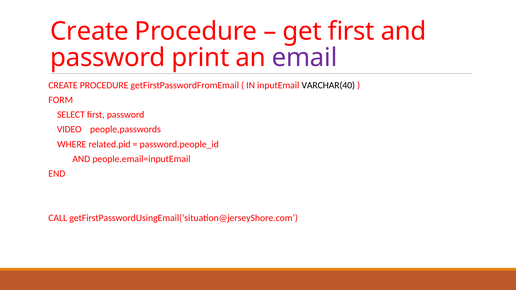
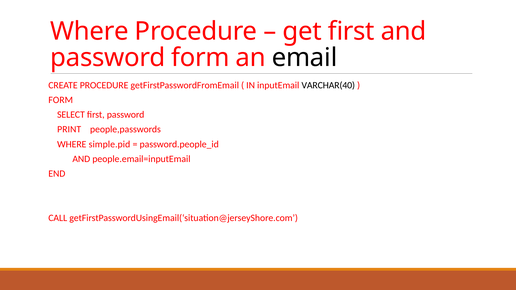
Create: Create -> Where (90, 31)
password print: print -> form (201, 58)
email colour: purple -> black (305, 58)
VIDEO: VIDEO -> PRINT (69, 130)
related.pid: related.pid -> simple.pid (109, 144)
